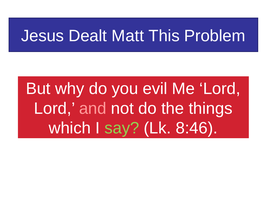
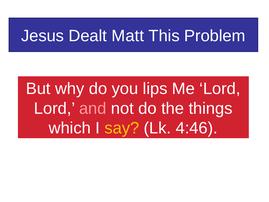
evil: evil -> lips (155, 89)
say colour: light green -> yellow (122, 128)
8:46: 8:46 -> 4:46 (197, 128)
